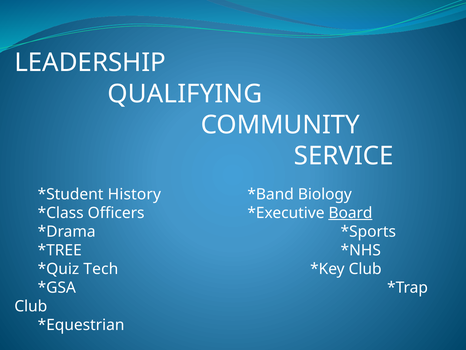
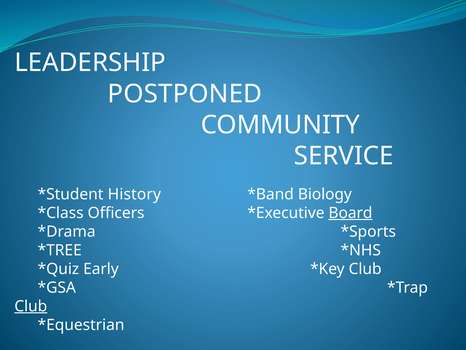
QUALIFYING: QUALIFYING -> POSTPONED (185, 94)
Tech: Tech -> Early (101, 269)
Club underline: none -> present (31, 306)
